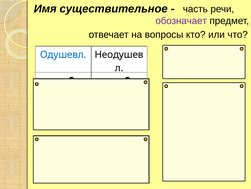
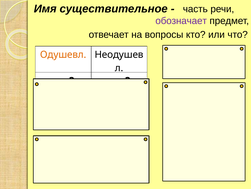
Одушевл colour: blue -> orange (63, 55)
